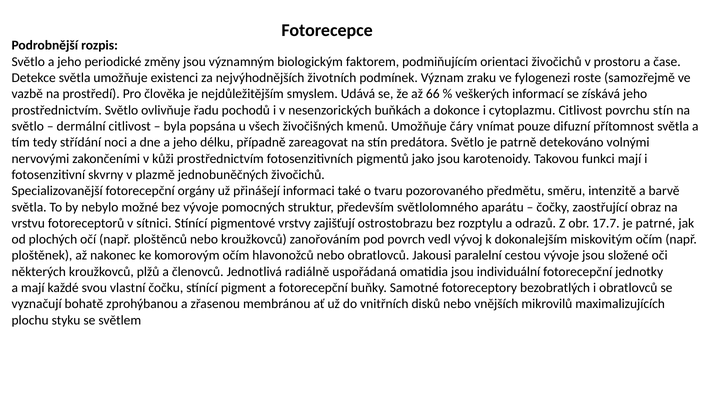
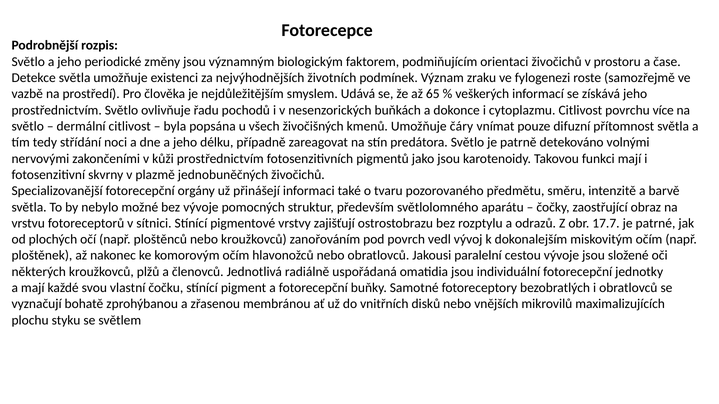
66: 66 -> 65 (433, 94)
povrchu stín: stín -> více (663, 110)
